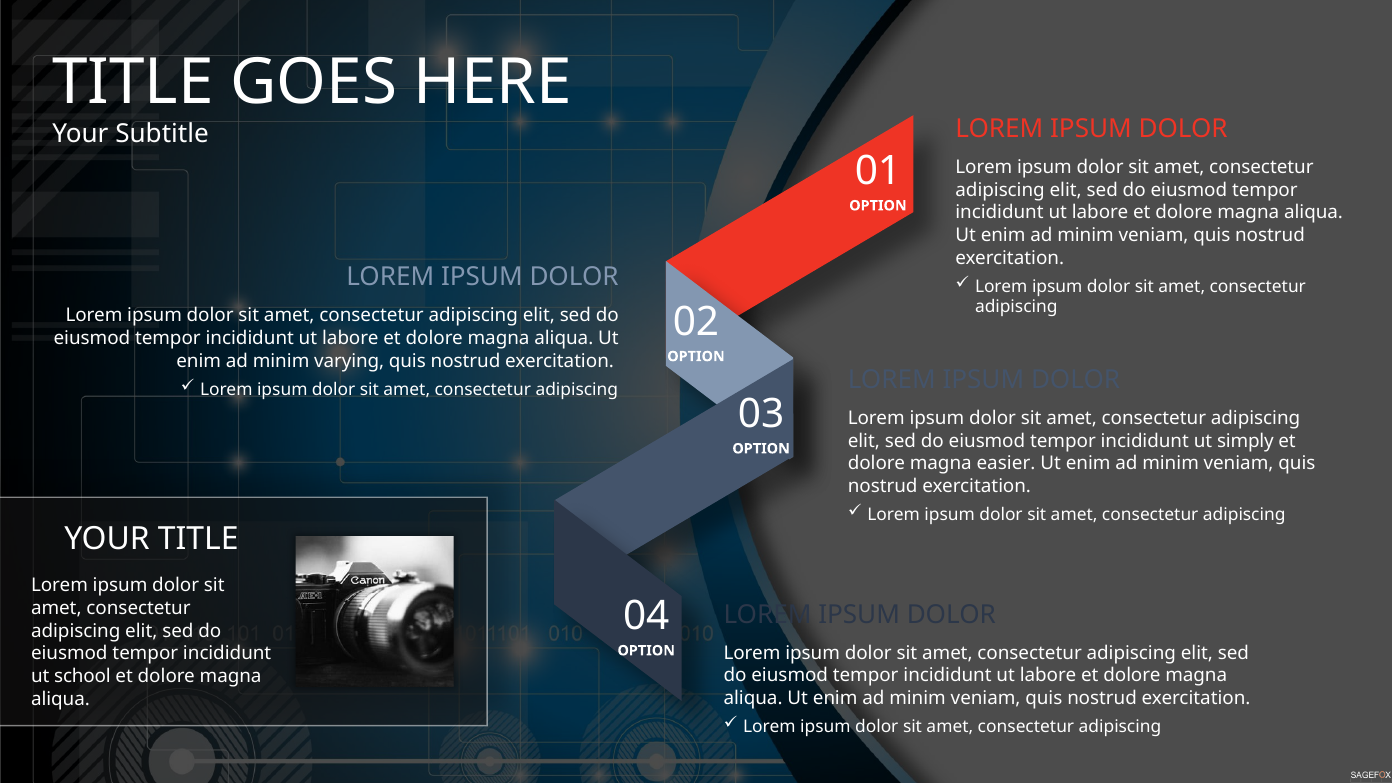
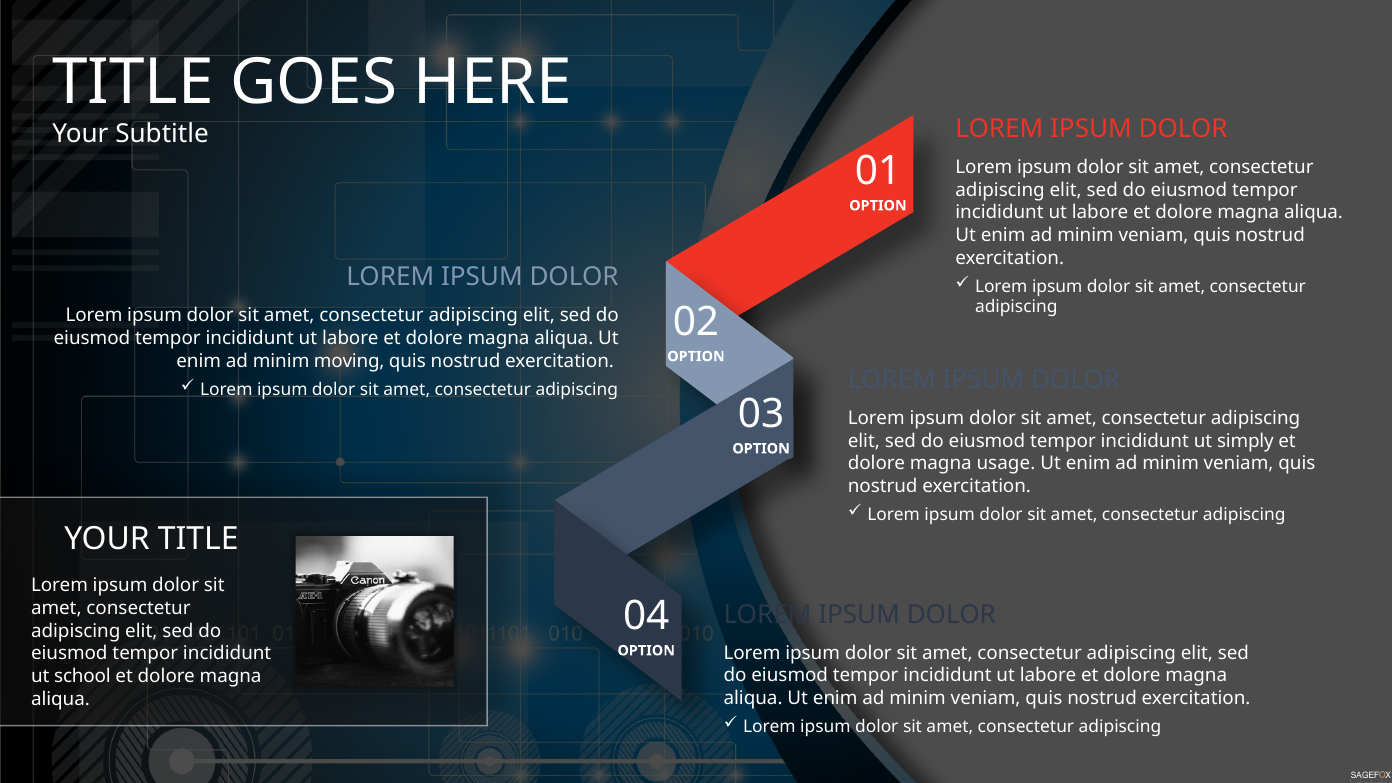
varying: varying -> moving (349, 361)
easier: easier -> usage (1006, 464)
